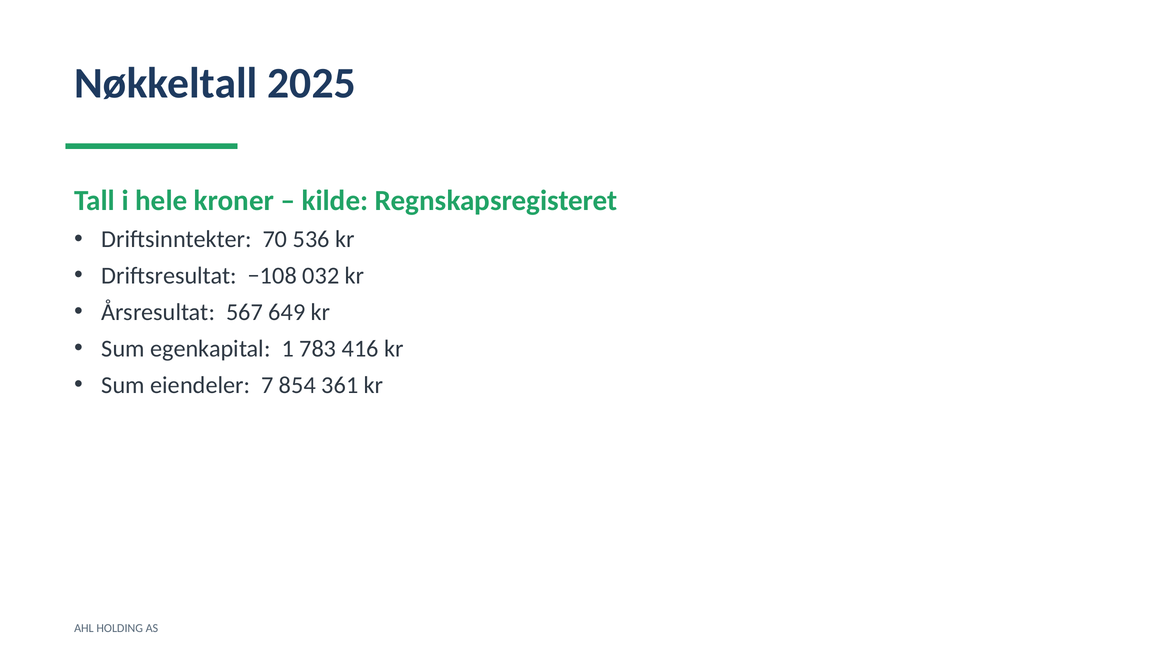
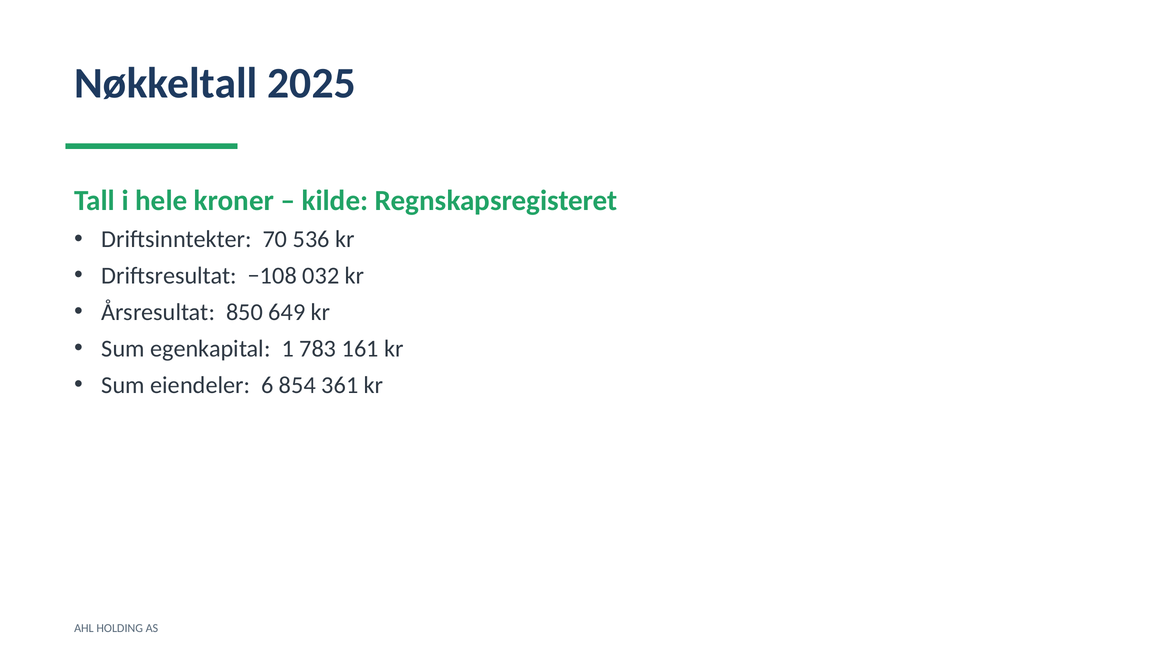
567: 567 -> 850 (244, 312)
416: 416 -> 161 (360, 349)
7: 7 -> 6 (267, 385)
